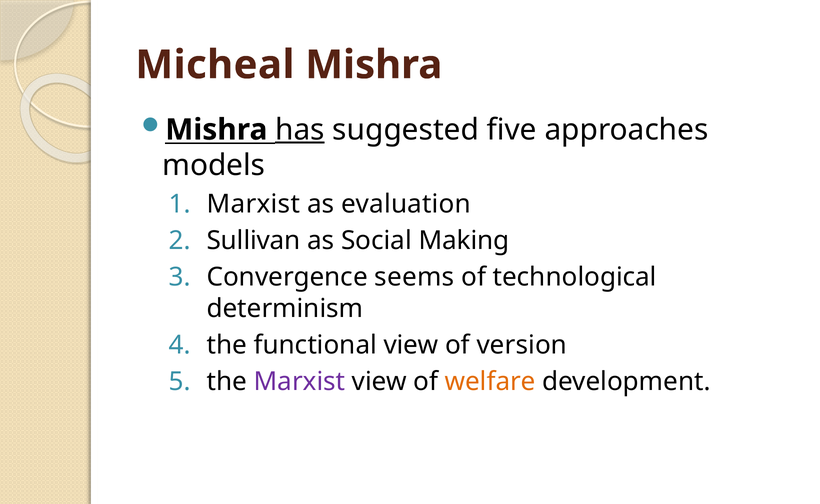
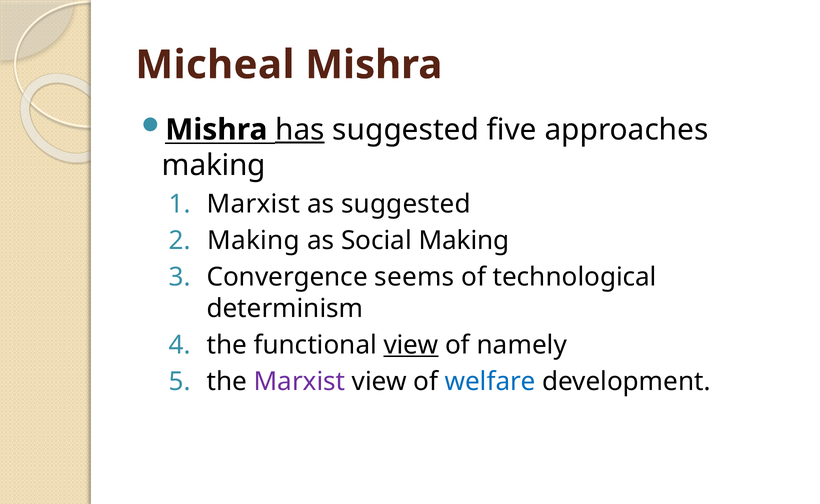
models: models -> making (214, 166)
as evaluation: evaluation -> suggested (406, 204)
Sullivan: Sullivan -> Making (253, 240)
view underline: none -> present (411, 345)
version: version -> namely (522, 345)
welfare colour: orange -> blue (490, 381)
